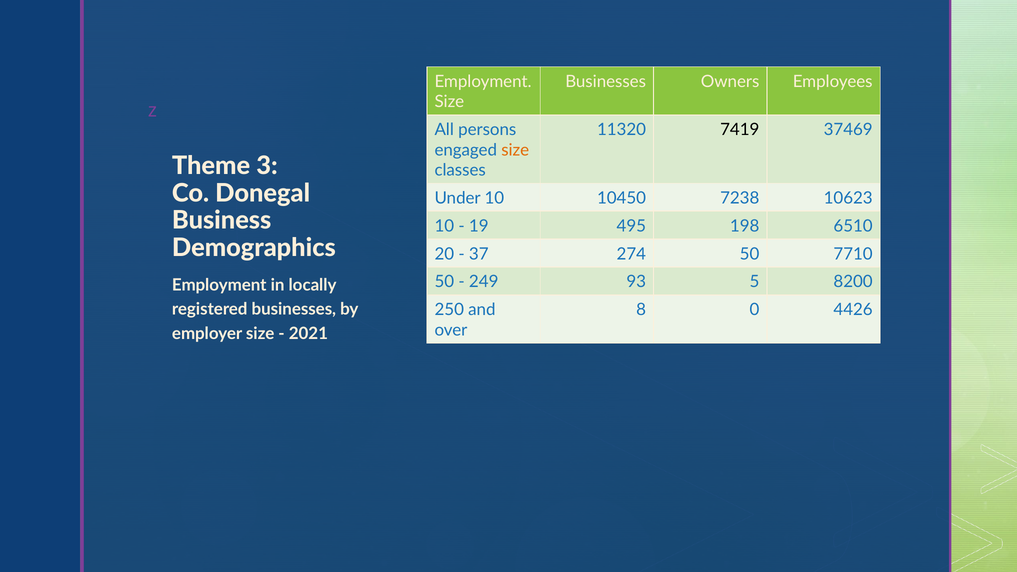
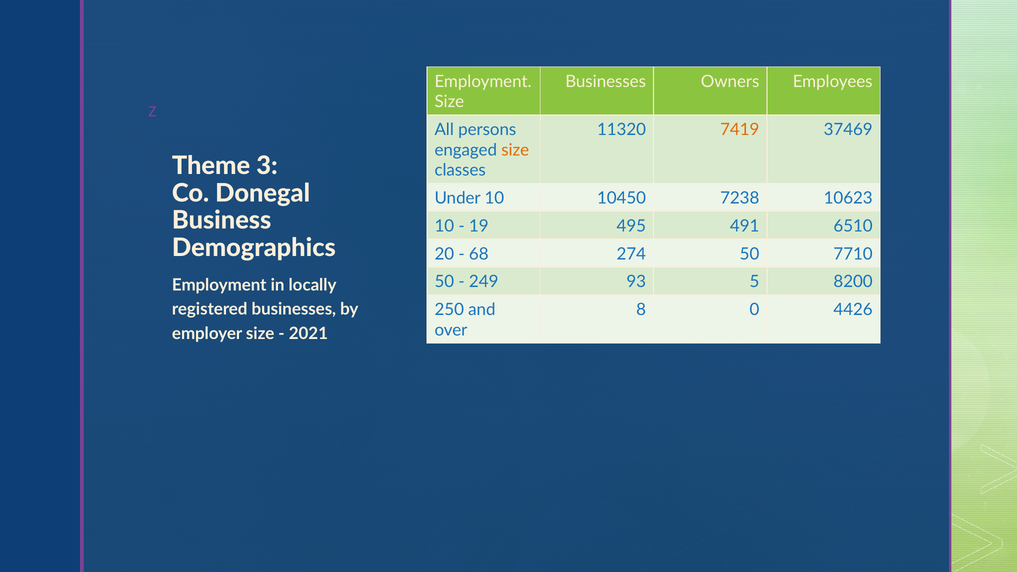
7419 colour: black -> orange (740, 130)
198: 198 -> 491 (745, 226)
37: 37 -> 68 (479, 254)
